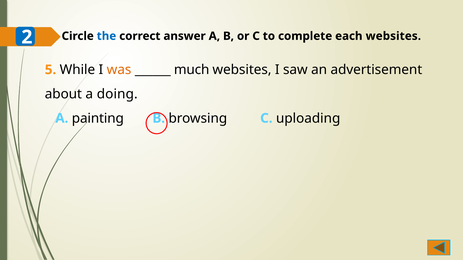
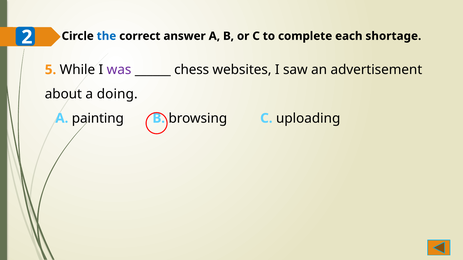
each websites: websites -> shortage (393, 36)
was colour: orange -> purple (119, 70)
much: much -> chess (192, 70)
